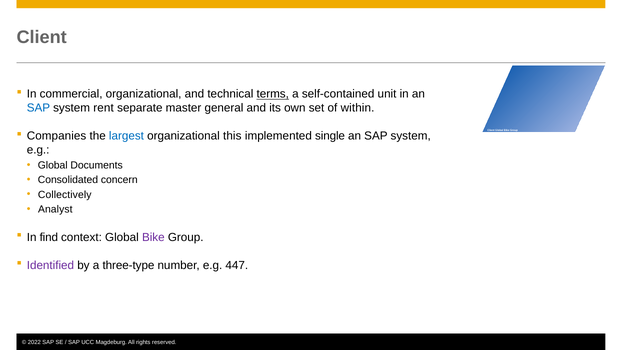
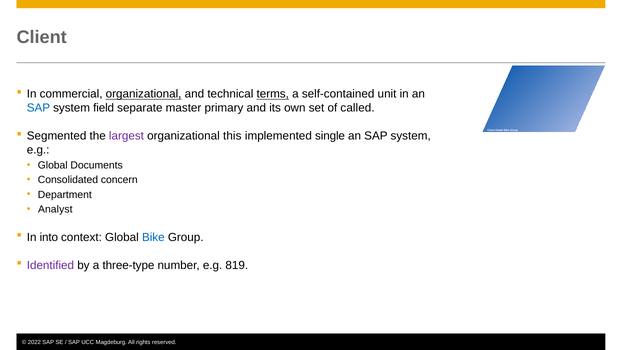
organizational underline: none -> present (144, 94)
rent: rent -> field (104, 108)
general: general -> primary (224, 108)
within: within -> called (358, 108)
Companies: Companies -> Segmented (57, 136)
largest colour: blue -> purple (126, 136)
Collectively: Collectively -> Department (65, 195)
find: find -> into (49, 237)
Bike colour: purple -> blue (153, 237)
447: 447 -> 819 (237, 265)
